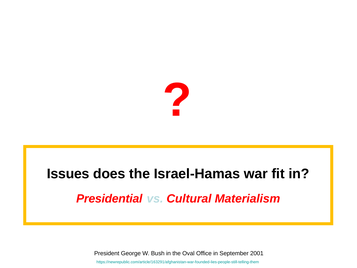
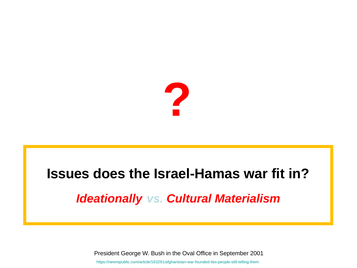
Presidential: Presidential -> Ideationally (109, 199)
